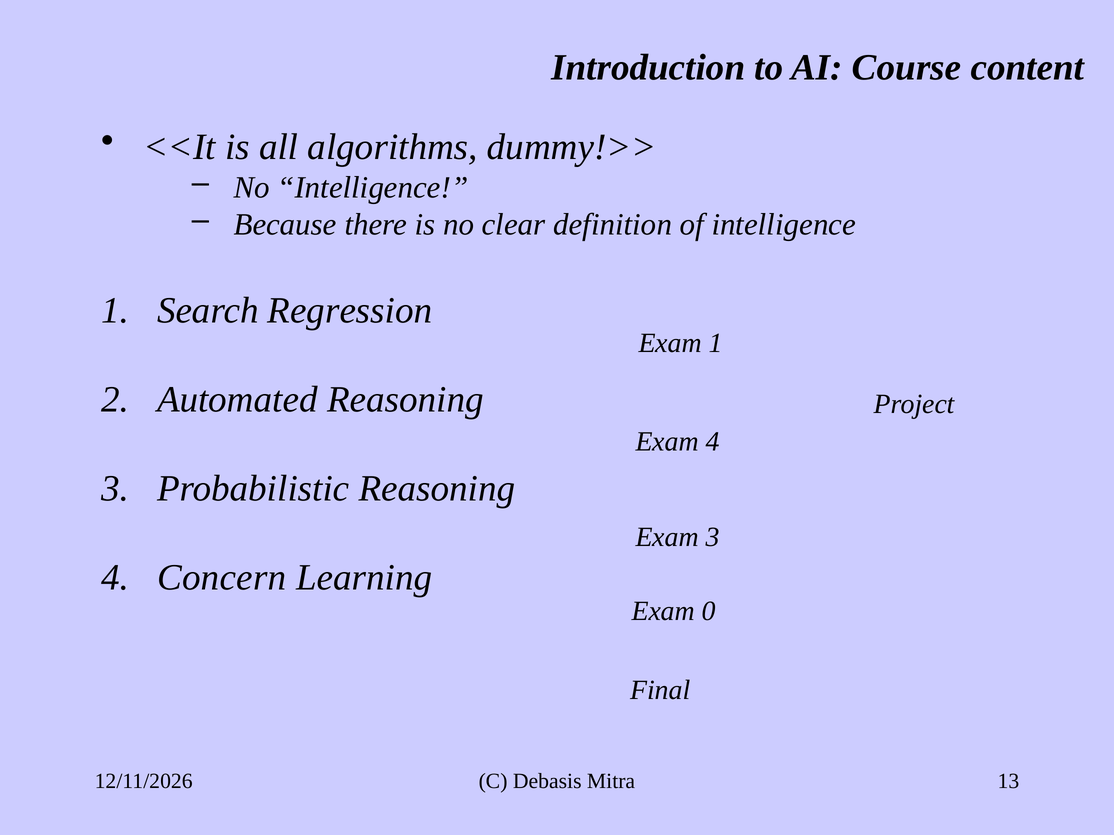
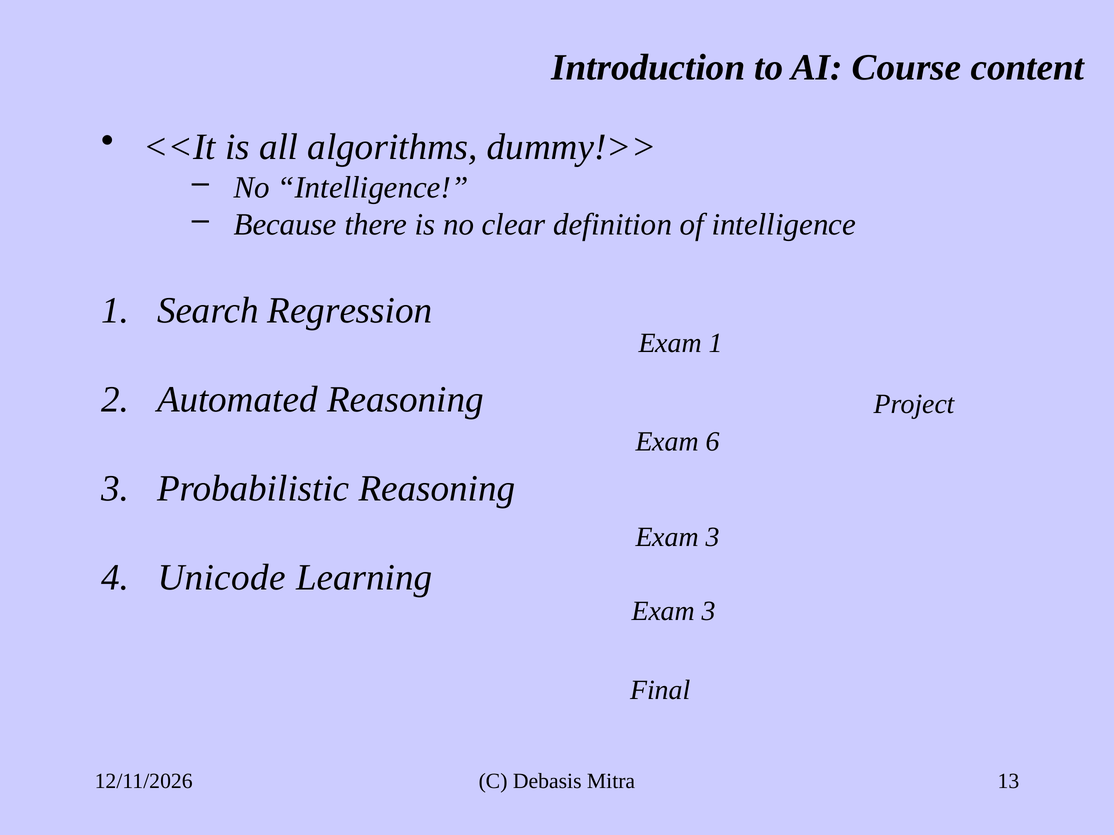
Exam 4: 4 -> 6 (713, 442)
Concern: Concern -> Unicode (222, 578)
0: 0 -> 3 (709, 612)
